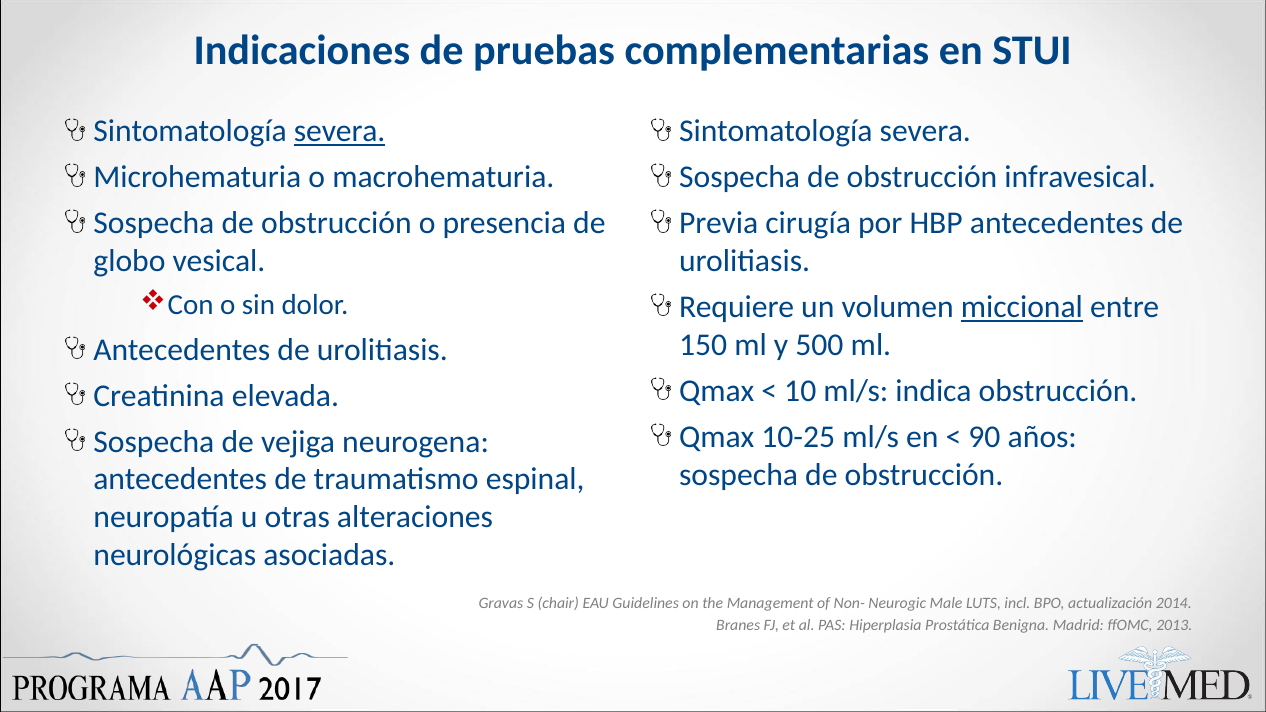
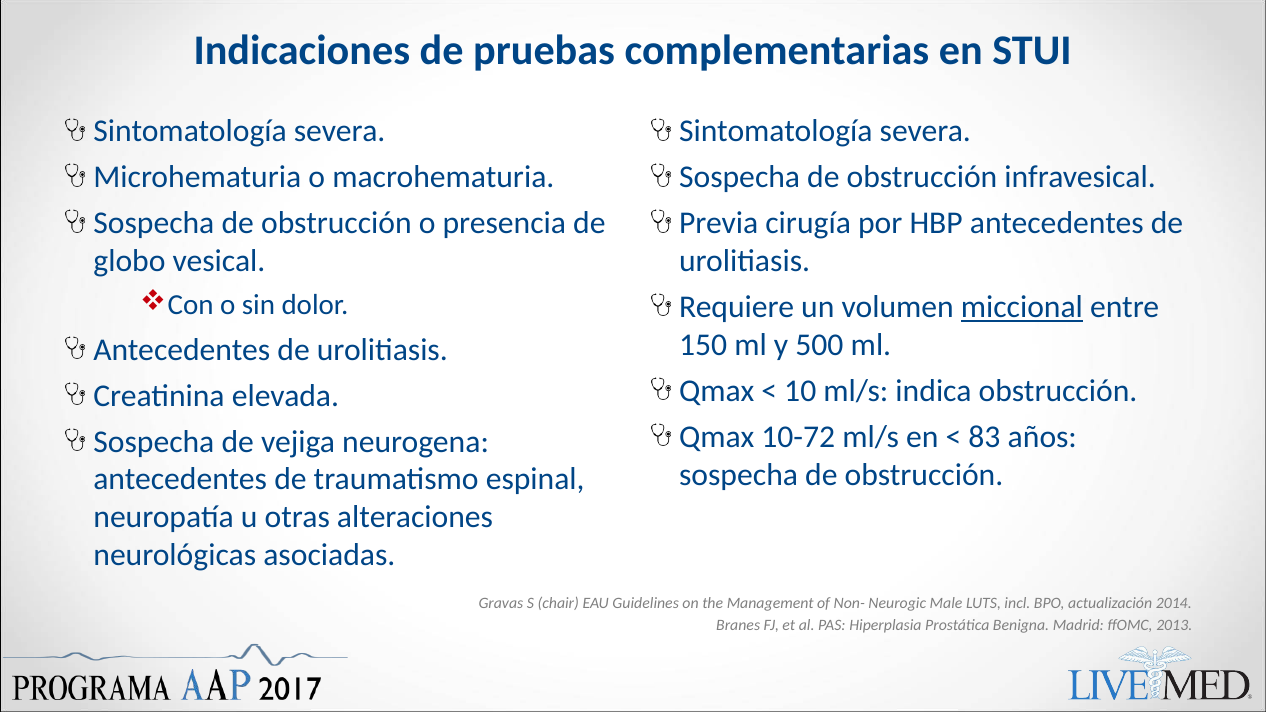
severa underline: present -> none (340, 131)
10-25: 10-25 -> 10-72 (798, 437)
90: 90 -> 83 (985, 437)
